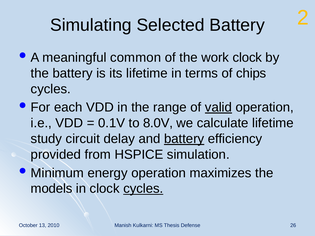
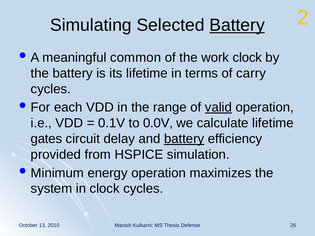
Battery underline: none -> present (237, 25)
chips: chips -> carry (251, 73)
8.0V: 8.0V -> 0.0V (158, 123)
study: study -> gates (46, 139)
models: models -> system (51, 189)
cycles underline: present -> none (143, 189)
